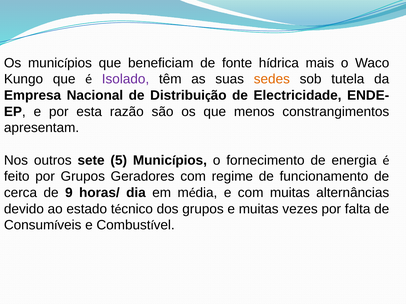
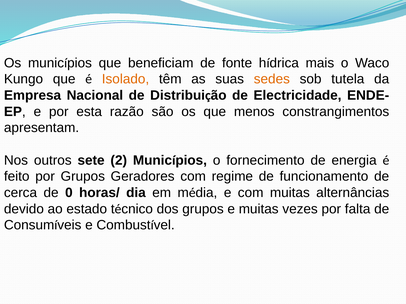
Isolado colour: purple -> orange (125, 79)
5: 5 -> 2 (119, 161)
9: 9 -> 0 (69, 193)
